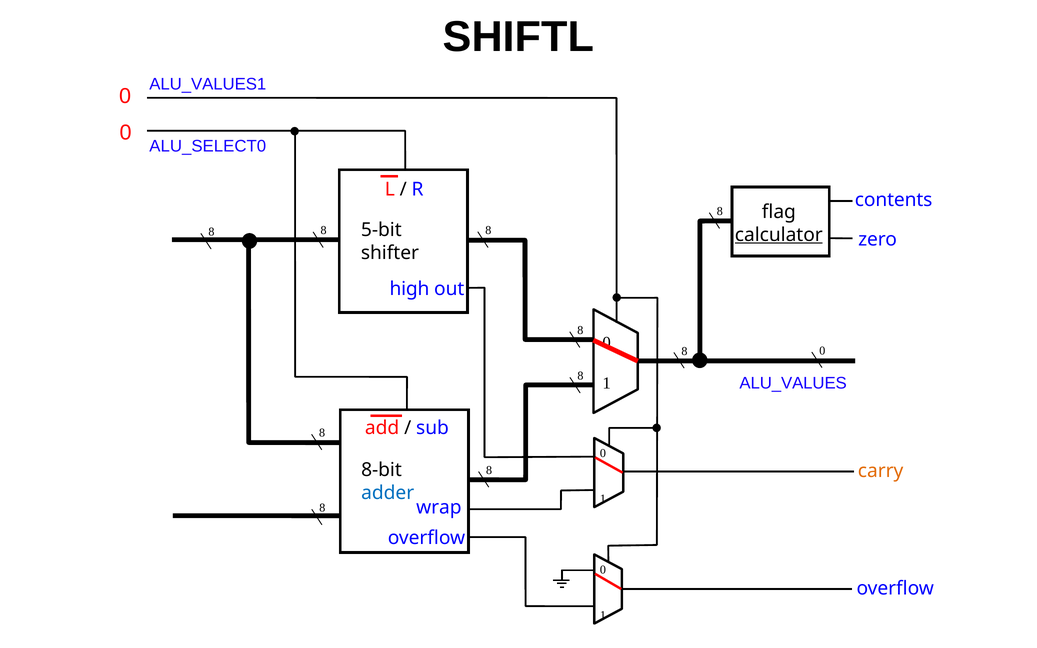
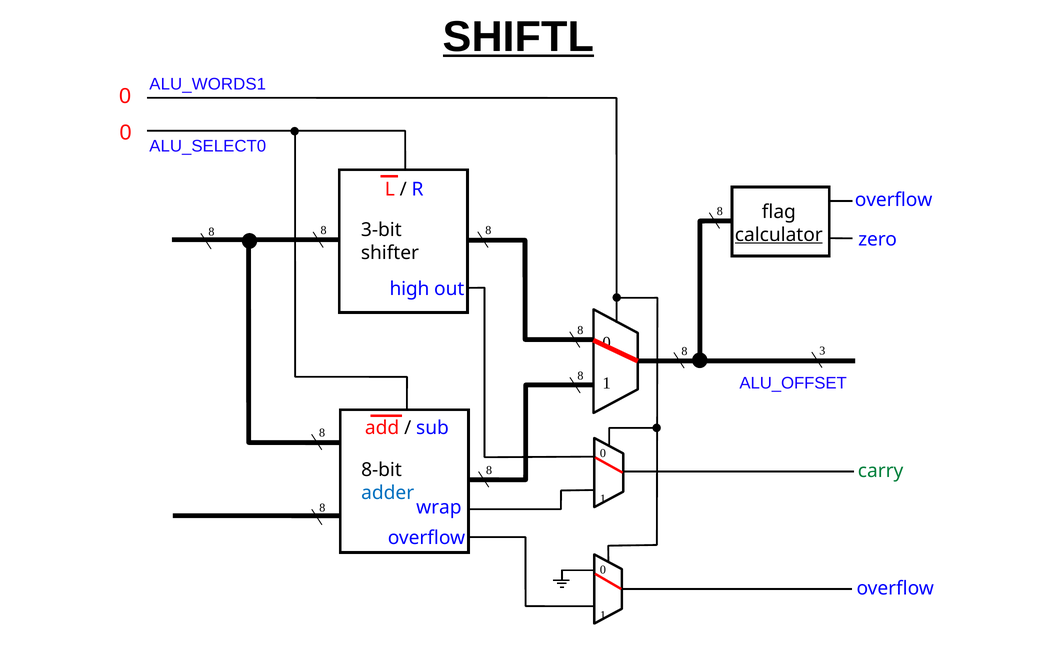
SHIFTL underline: none -> present (518, 37)
ALU_VALUES1: ALU_VALUES1 -> ALU_WORDS1 (208, 84)
contents: contents -> overflow (894, 200)
5-bit: 5-bit -> 3-bit (381, 230)
0: 0 -> 3 (822, 351)
ALU_VALUES: ALU_VALUES -> ALU_OFFSET (793, 383)
carry colour: orange -> green (881, 471)
